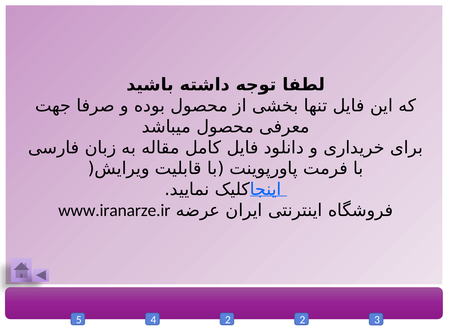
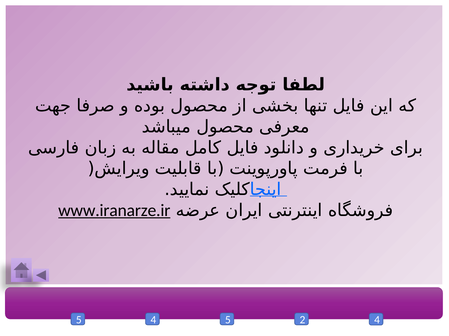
www.iranarze.ir underline: none -> present (114, 211)
4 2: 2 -> 5 (228, 320)
2 3: 3 -> 4 (377, 321)
